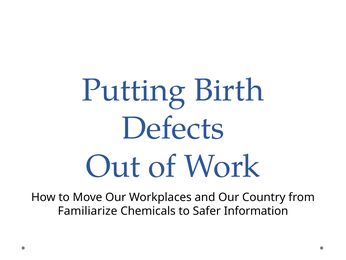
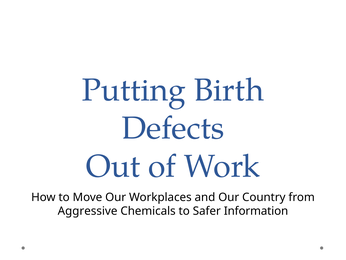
Familiarize: Familiarize -> Aggressive (88, 211)
